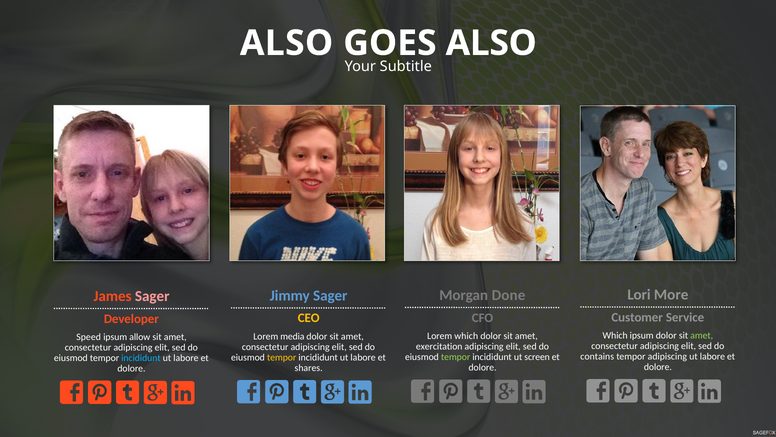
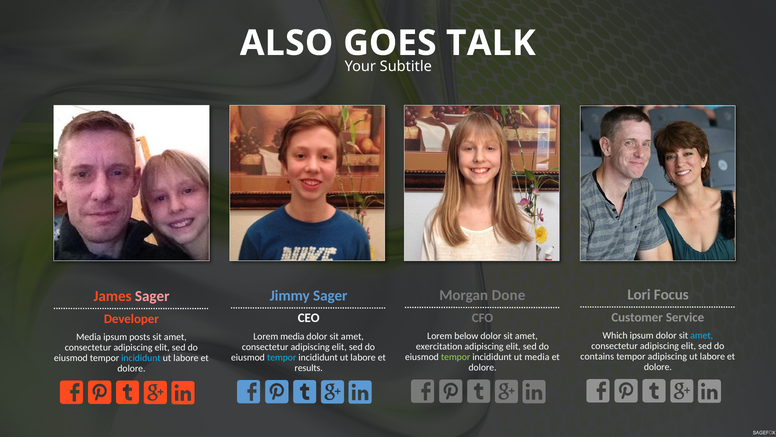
ALSO: ALSO -> TALK (491, 43)
More: More -> Focus (671, 295)
CEO colour: yellow -> white (309, 318)
amet colour: light green -> light blue (702, 335)
Lorem which: which -> below (466, 336)
Speed: Speed -> Media (89, 337)
allow: allow -> posts (140, 337)
ut screen: screen -> media (537, 357)
tempor colour: yellow -> light blue (282, 357)
shares: shares -> results (309, 367)
